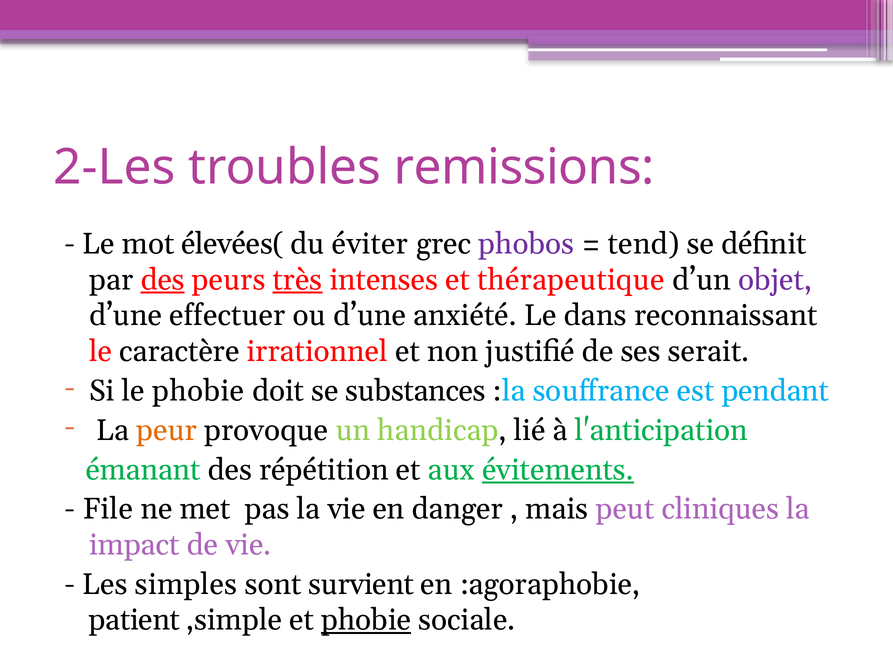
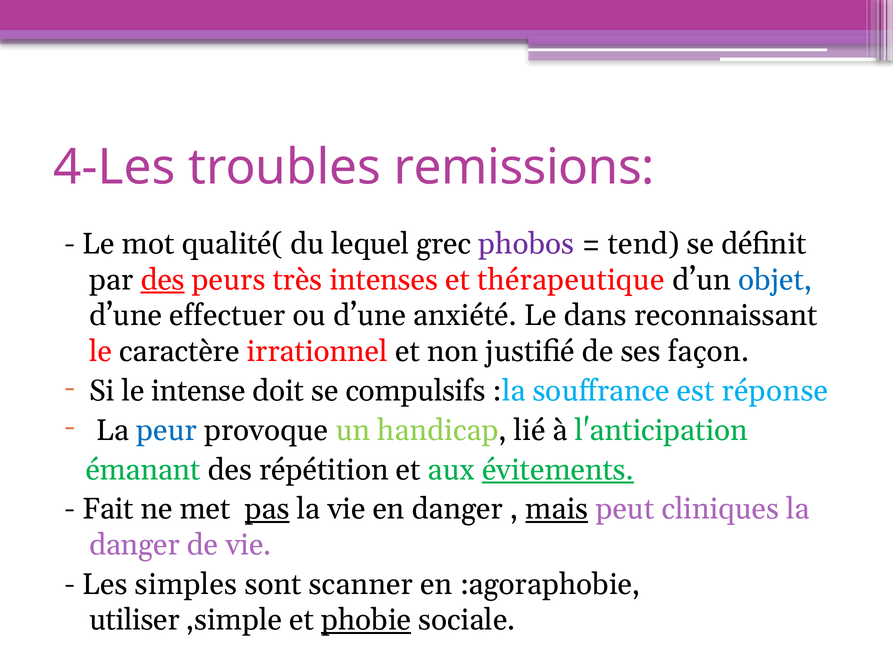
2-Les: 2-Les -> 4-Les (114, 167)
élevées(: élevées( -> qualité( (232, 244)
éviter: éviter -> lequel (370, 244)
très underline: present -> none (297, 280)
objet colour: purple -> blue (775, 280)
serait: serait -> façon (708, 351)
le phobie: phobie -> intense (198, 391)
substances: substances -> compulsifs (416, 391)
pendant: pendant -> réponse (775, 391)
peur colour: orange -> blue (167, 430)
File: File -> Fait (108, 509)
pas underline: none -> present (267, 509)
mais underline: none -> present (557, 509)
impact: impact -> danger (134, 545)
survient: survient -> scanner (361, 584)
patient: patient -> utiliser (134, 620)
